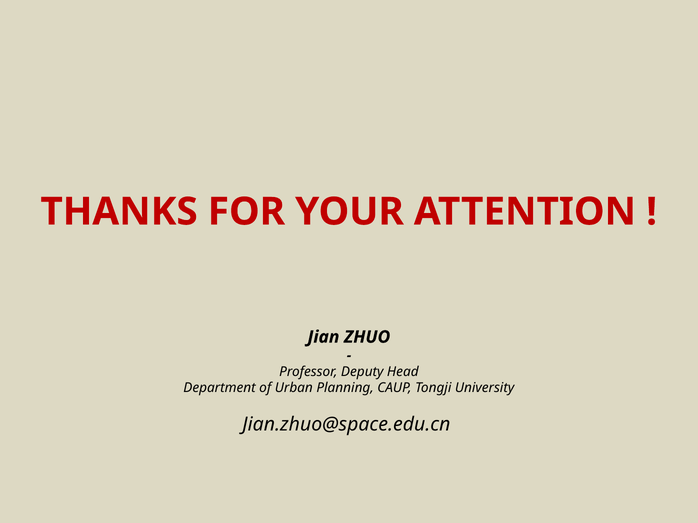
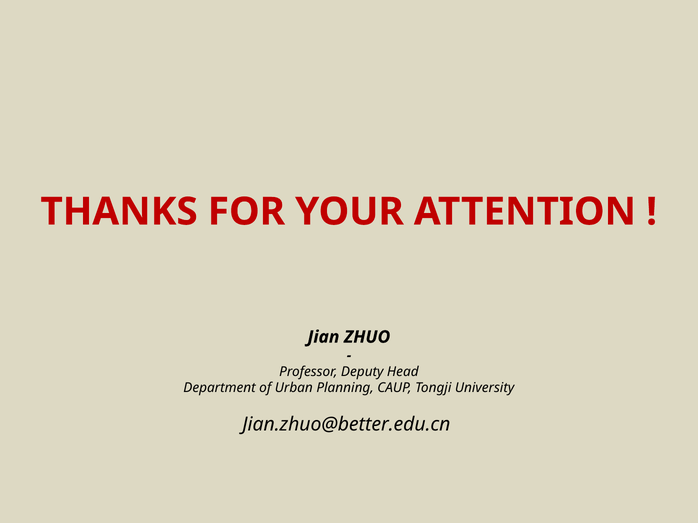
Jian.zhuo@space.edu.cn: Jian.zhuo@space.edu.cn -> Jian.zhuo@better.edu.cn (346, 425)
